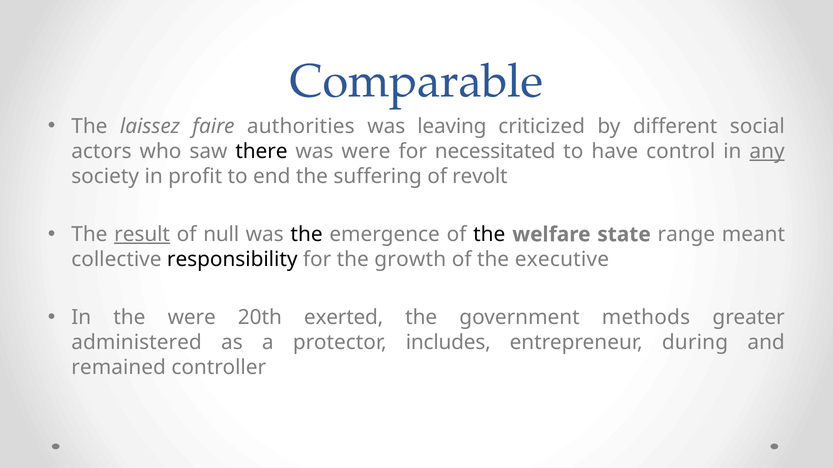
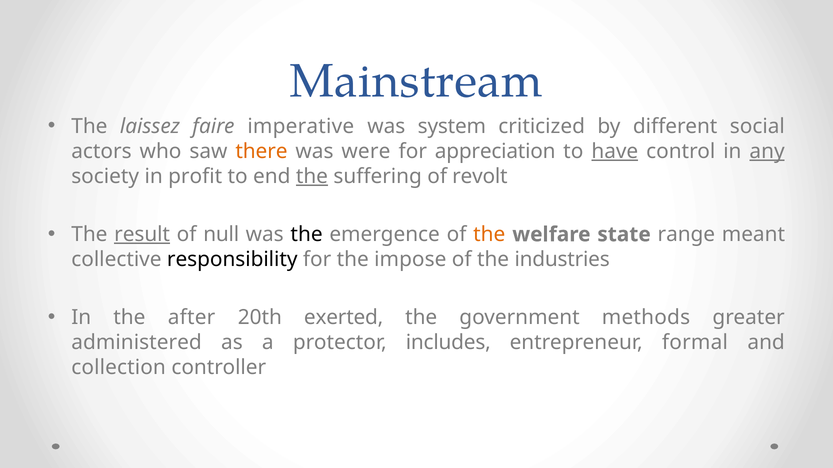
Comparable: Comparable -> Mainstream (416, 81)
authorities: authorities -> imperative (301, 126)
leaving: leaving -> system (452, 126)
there colour: black -> orange (261, 151)
necessitated: necessitated -> appreciation (495, 151)
have underline: none -> present (615, 151)
the underline: none -> present (312, 176)
the colour: black -> orange (489, 235)
growth: growth -> impose (410, 260)
executive: executive -> industries (562, 260)
the were: were -> after (192, 318)
during: during -> formal (695, 343)
remained: remained -> collection (119, 368)
